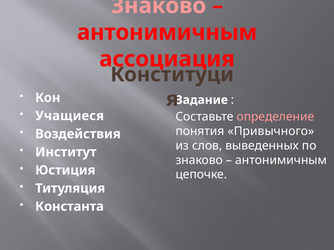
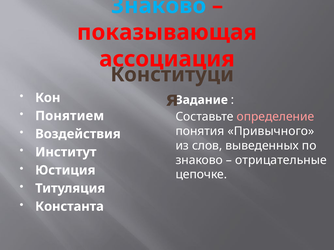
Знаково colour: pink -> light blue (159, 6)
антонимичным: антонимичным -> показывающая (167, 32)
Учащиеся: Учащиеся -> Понятием (70, 116)
антонимичным: антонимичным -> отрицательные (281, 160)
